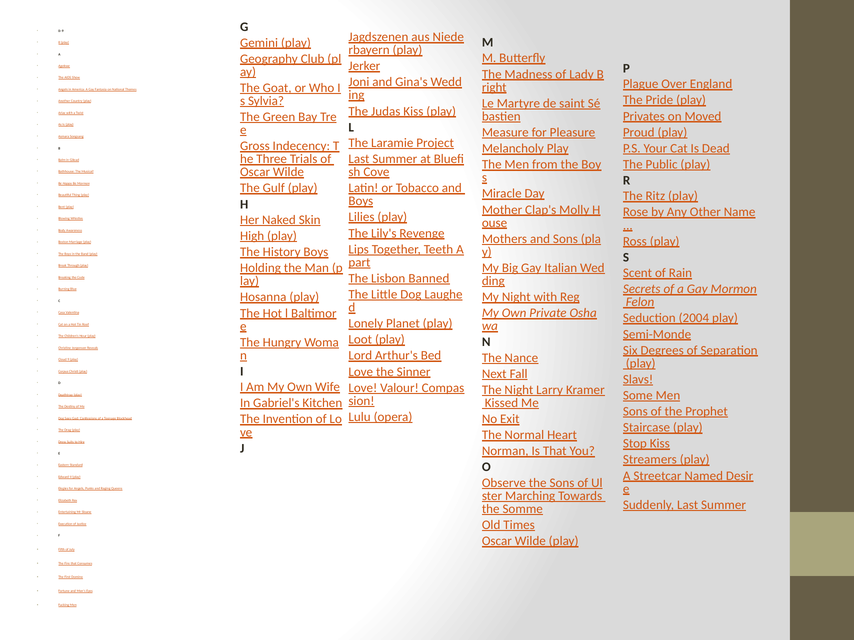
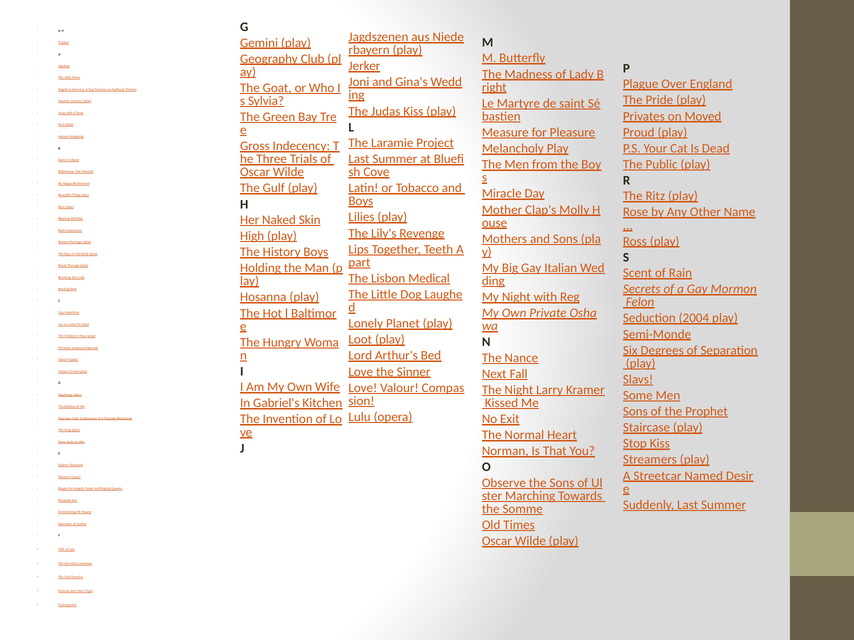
Banned: Banned -> Medical (429, 279)
